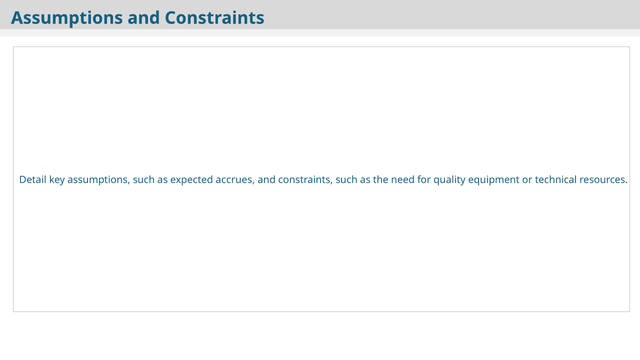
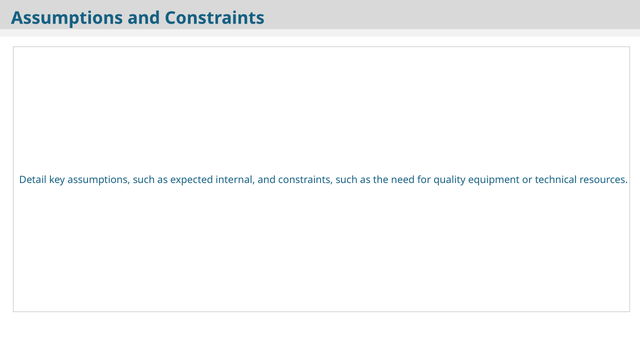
accrues: accrues -> internal (235, 180)
